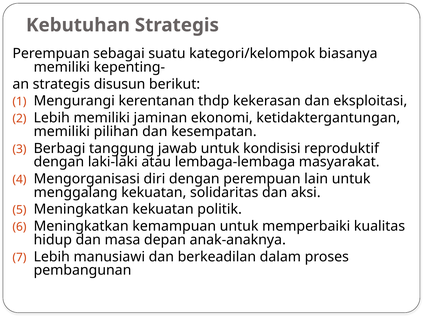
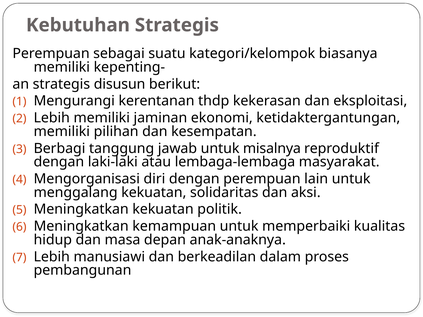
kondisisi: kondisisi -> misalnya (272, 149)
